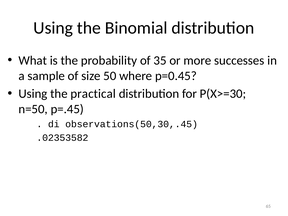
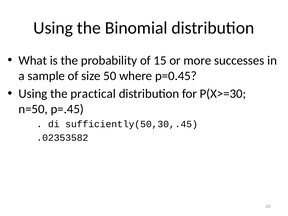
35: 35 -> 15 (160, 60)
observations(50,30,.45: observations(50,30,.45 -> sufficiently(50,30,.45 (132, 124)
